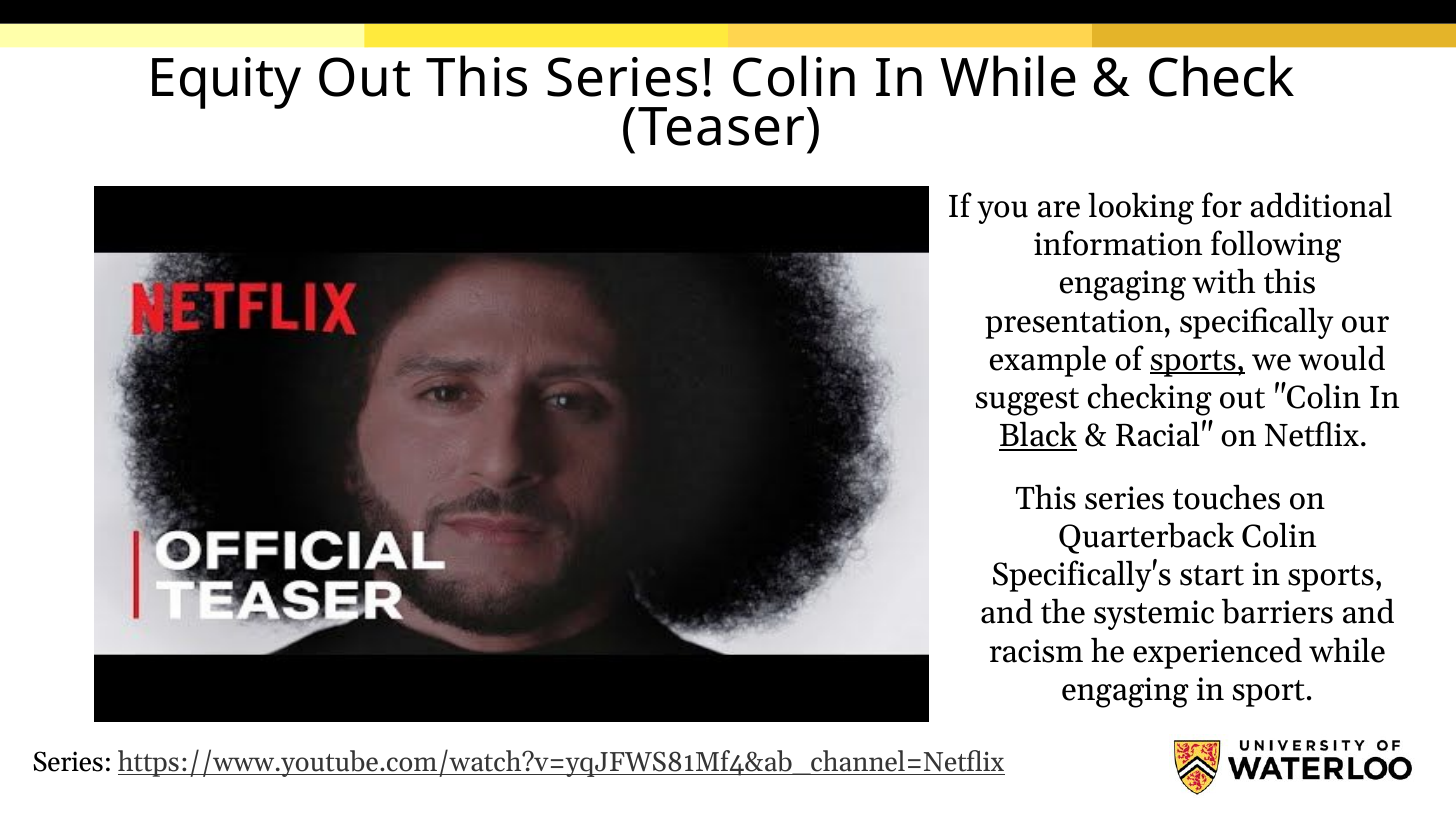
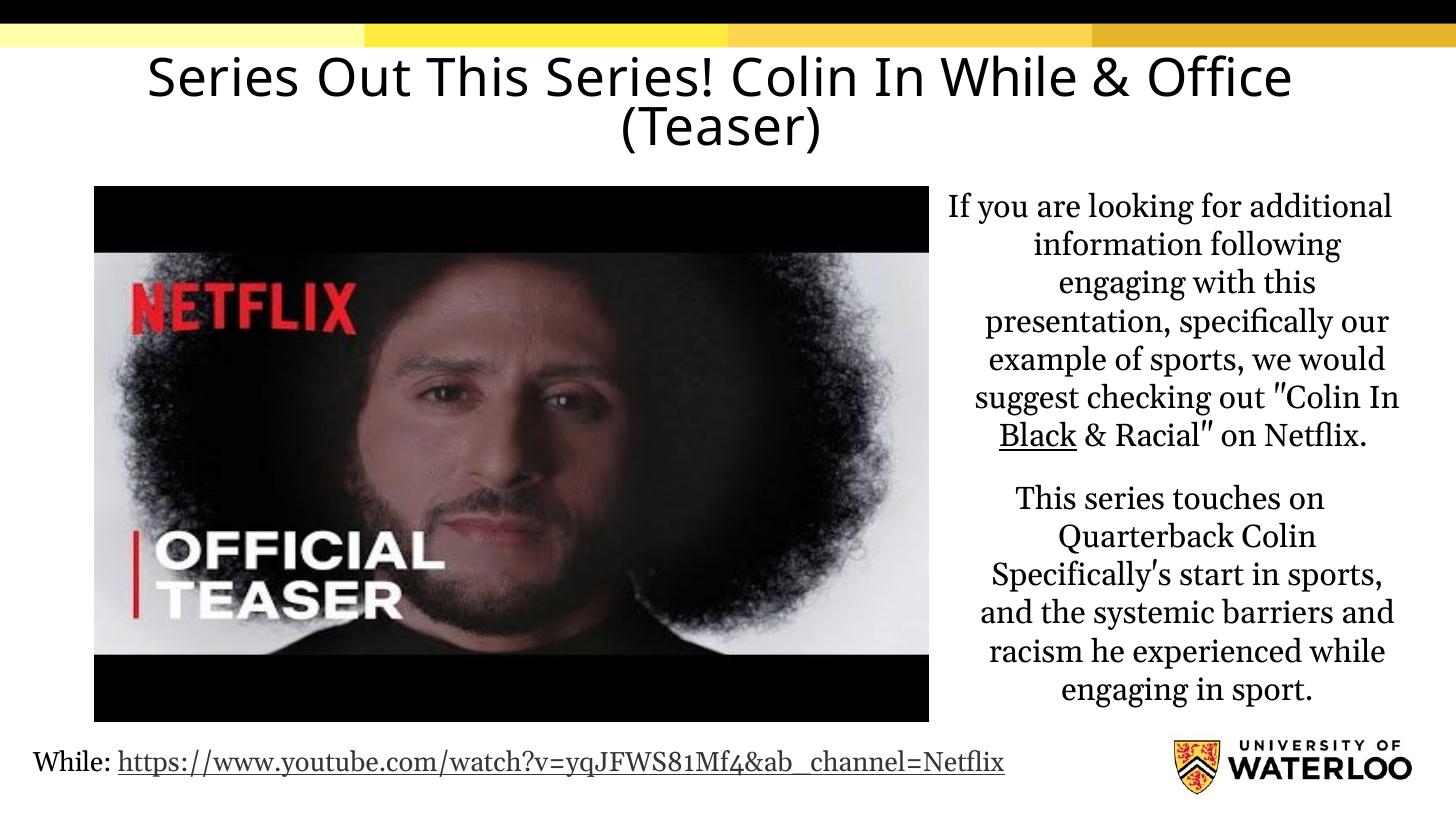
Equity: Equity -> Series (224, 79)
Check: Check -> Office (1220, 79)
sports underline: present -> none (1198, 360)
Series: Series -> While (72, 762)
